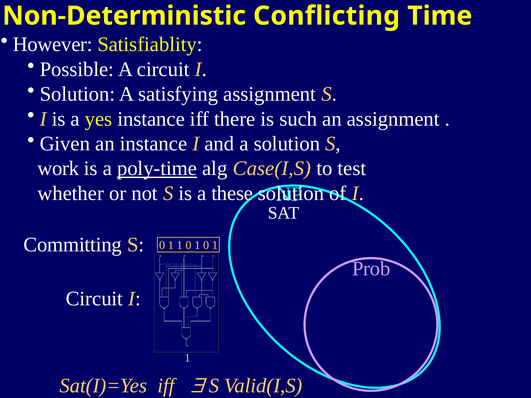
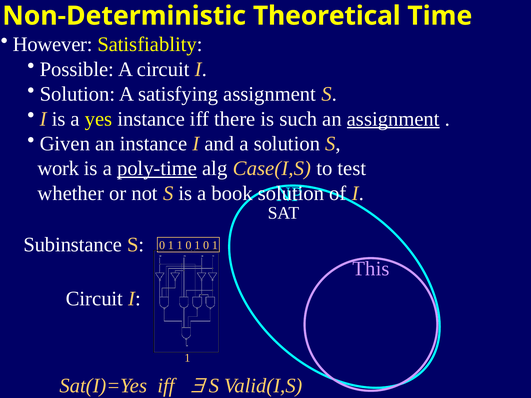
Conflicting: Conflicting -> Theoretical (327, 16)
assignment underline: none -> present (393, 119)
these: these -> book (232, 193)
Committing: Committing -> Subinstance (73, 245)
Prob: Prob -> This (371, 269)
